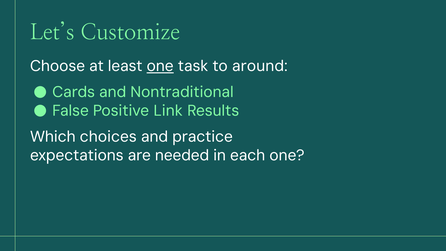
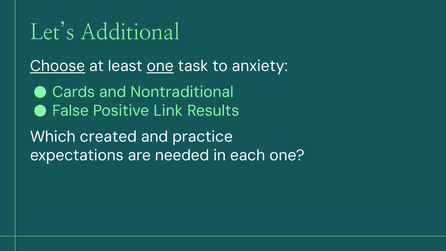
Customize: Customize -> Additional (130, 32)
Choose underline: none -> present (58, 66)
around: around -> anxiety (260, 66)
choices: choices -> created (108, 137)
